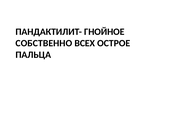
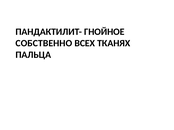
ОСТРОЕ: ОСТРОЕ -> ТКАНЯХ (114, 43)
